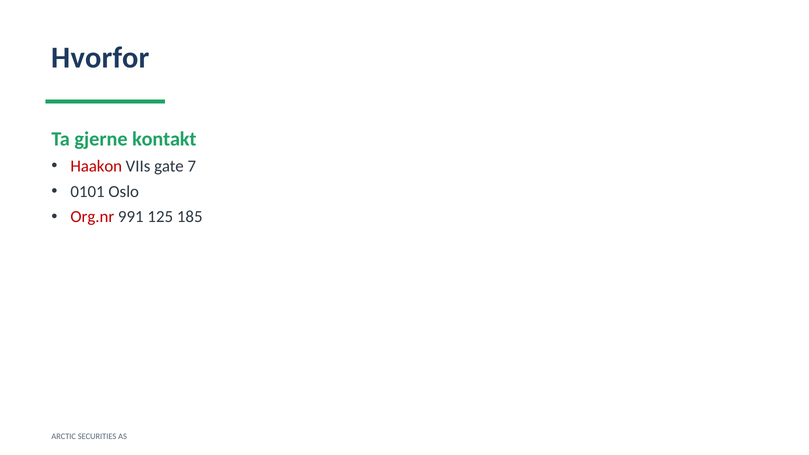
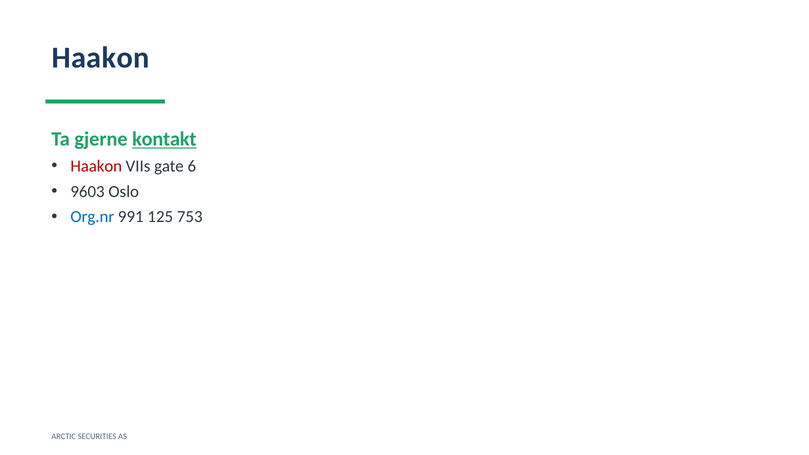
Hvorfor: Hvorfor -> Haakon (101, 58)
kontakt underline: none -> present (164, 139)
7: 7 -> 6 (192, 166)
0101: 0101 -> 9603 (88, 192)
Org.nr colour: red -> blue (92, 217)
185: 185 -> 753 (190, 217)
